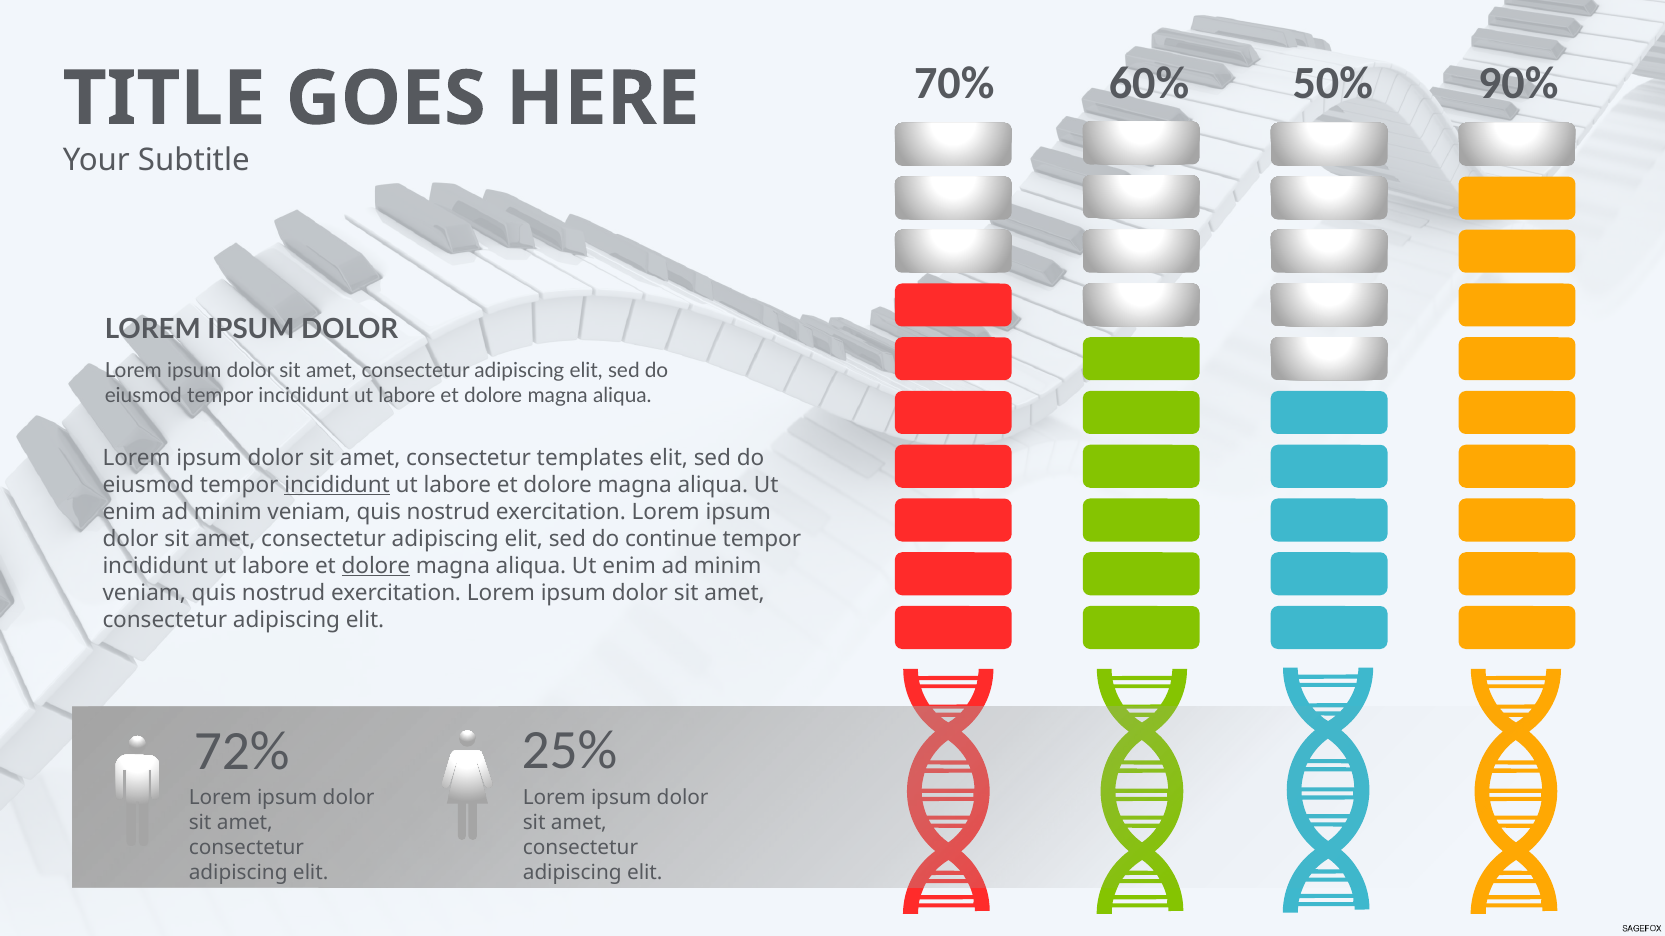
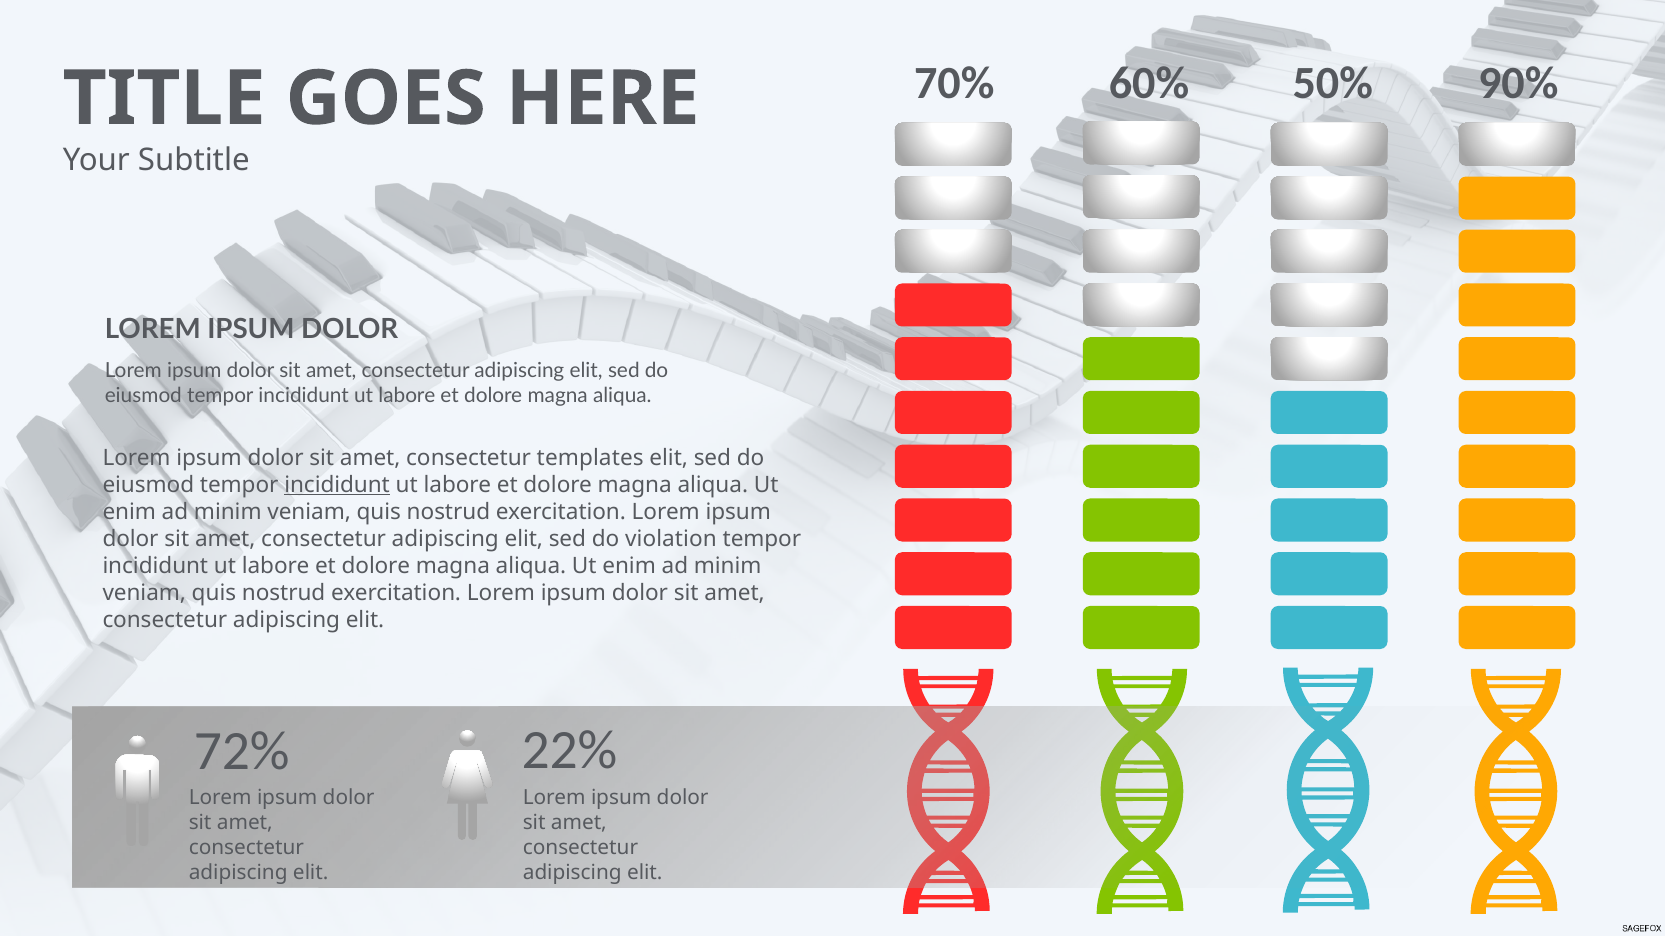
continue: continue -> violation (671, 539)
dolore underline: present -> none (376, 566)
25%: 25% -> 22% (569, 750)
